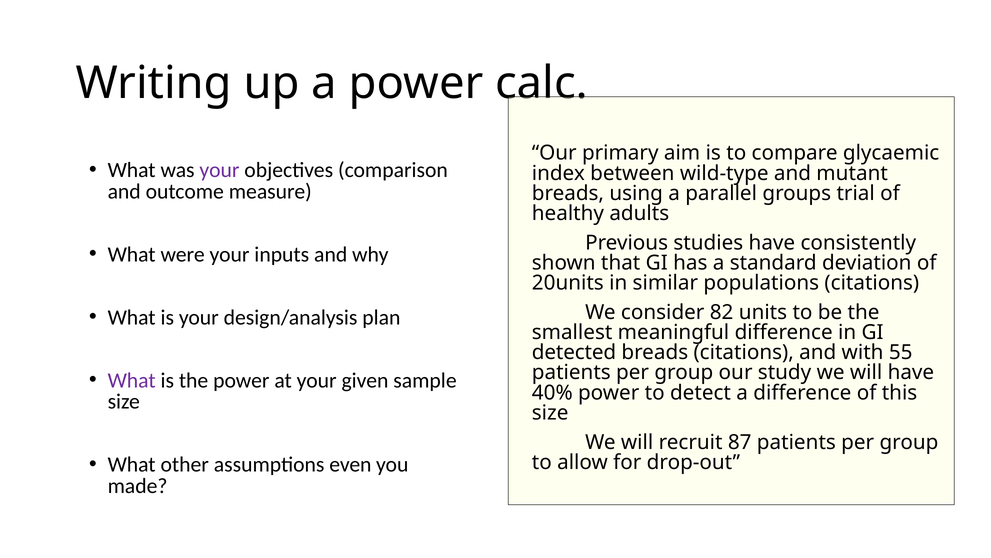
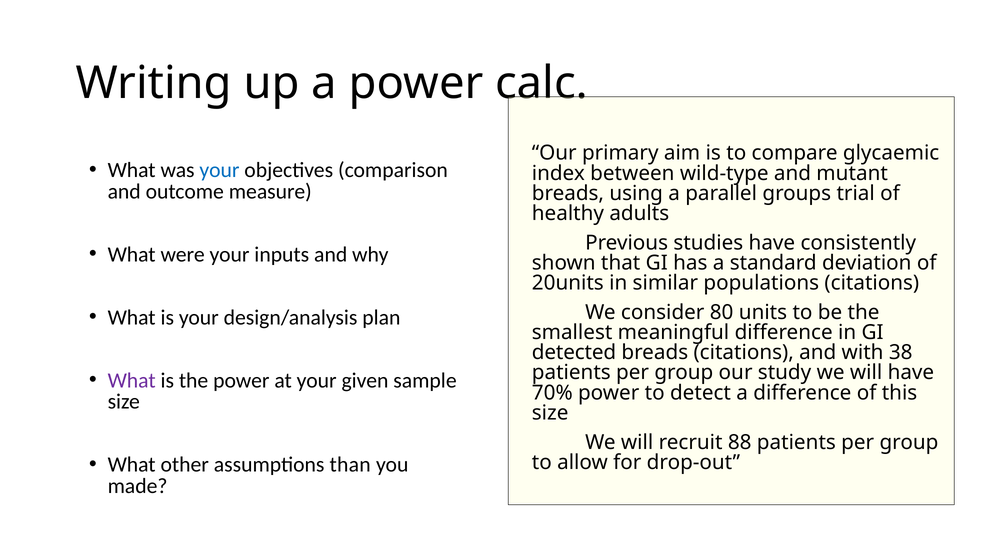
your colour: purple -> blue (219, 170)
82: 82 -> 80 (722, 312)
55: 55 -> 38 (901, 352)
40%: 40% -> 70% (552, 392)
87: 87 -> 88 (740, 442)
even: even -> than (350, 464)
